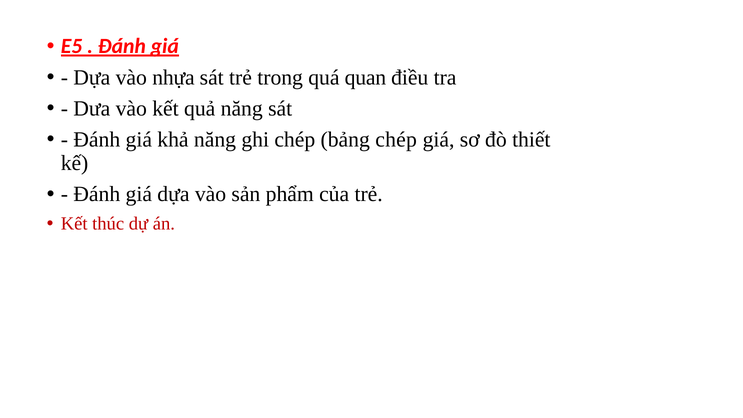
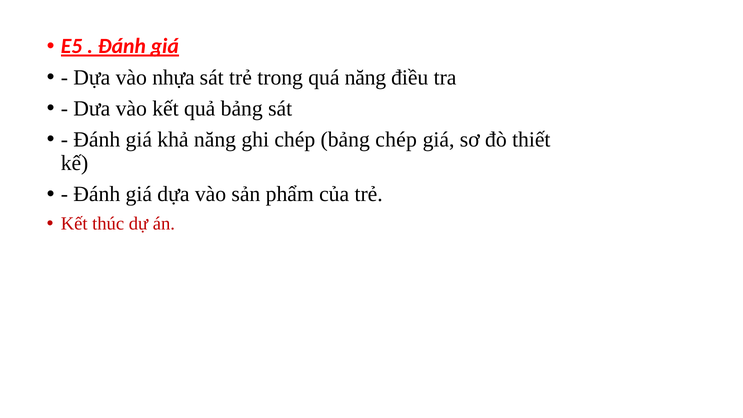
quá quan: quan -> năng (365, 77)
quả năng: năng -> bảng (242, 109)
